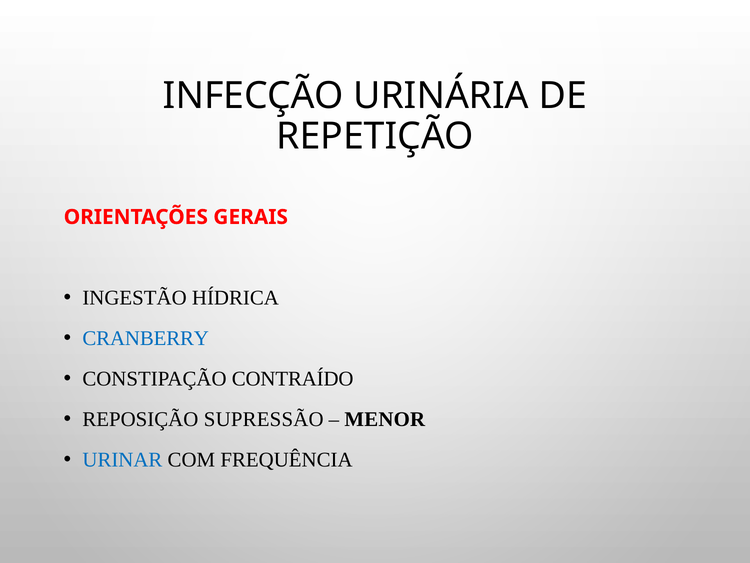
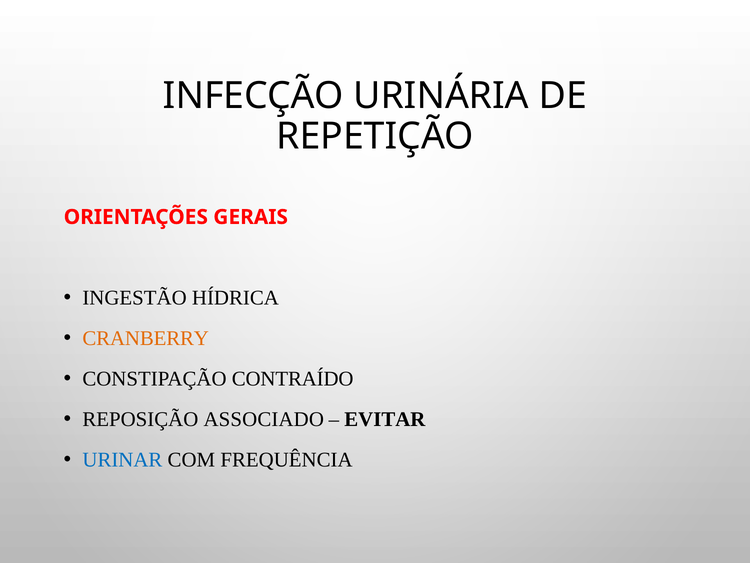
CRANBERRY colour: blue -> orange (146, 338)
SUPRESSÃO: SUPRESSÃO -> ASSOCIADO (264, 419)
MENOR: MENOR -> EVITAR (385, 419)
